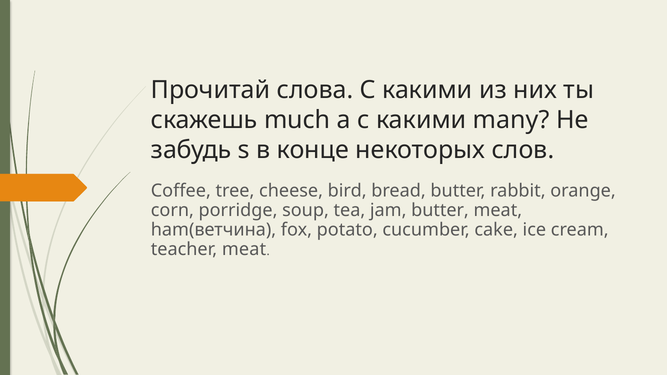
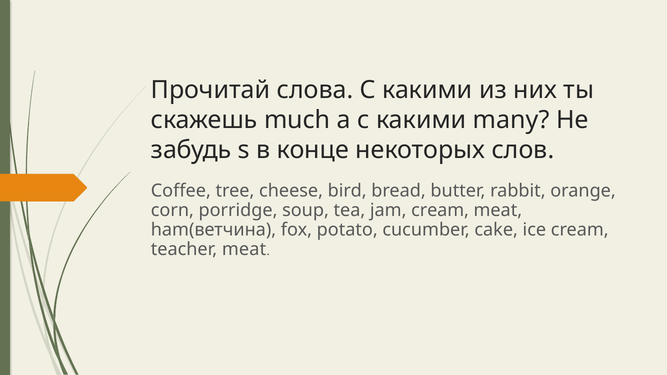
jam butter: butter -> cream (440, 210)
